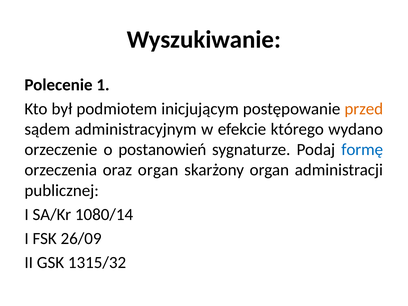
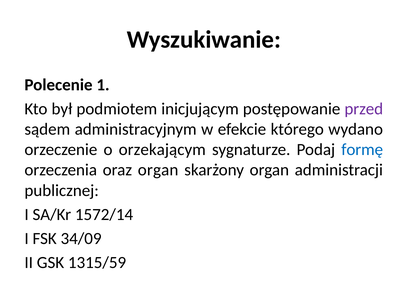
przed colour: orange -> purple (364, 109)
postanowień: postanowień -> orzekającym (162, 150)
1080/14: 1080/14 -> 1572/14 (104, 214)
26/09: 26/09 -> 34/09 (81, 239)
1315/32: 1315/32 -> 1315/59 (97, 263)
